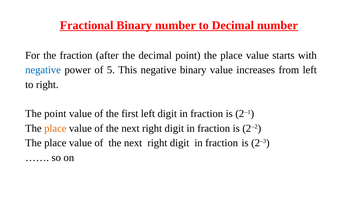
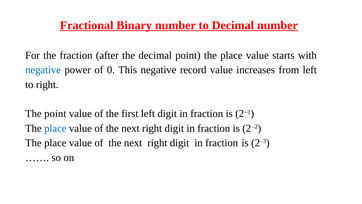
5: 5 -> 0 (111, 70)
negative binary: binary -> record (193, 70)
place colour: orange -> blue (55, 128)
